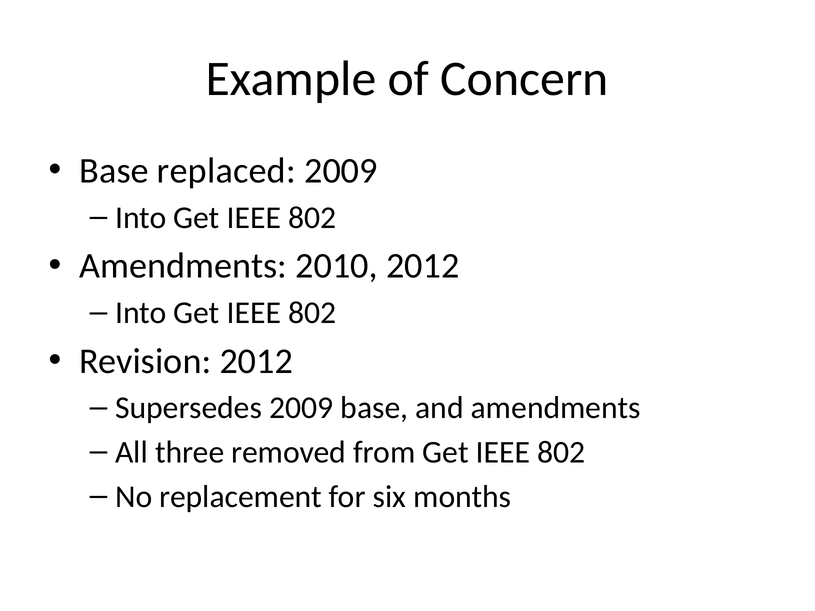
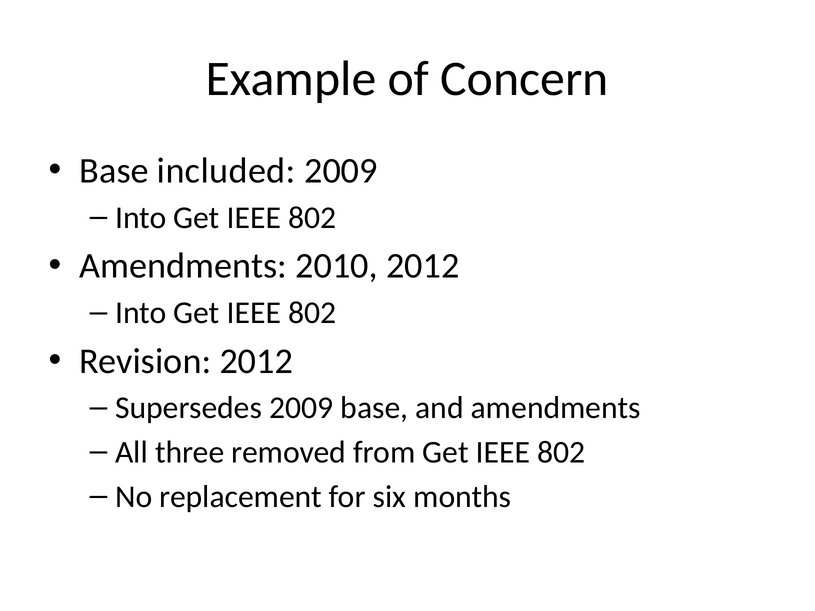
replaced: replaced -> included (226, 171)
